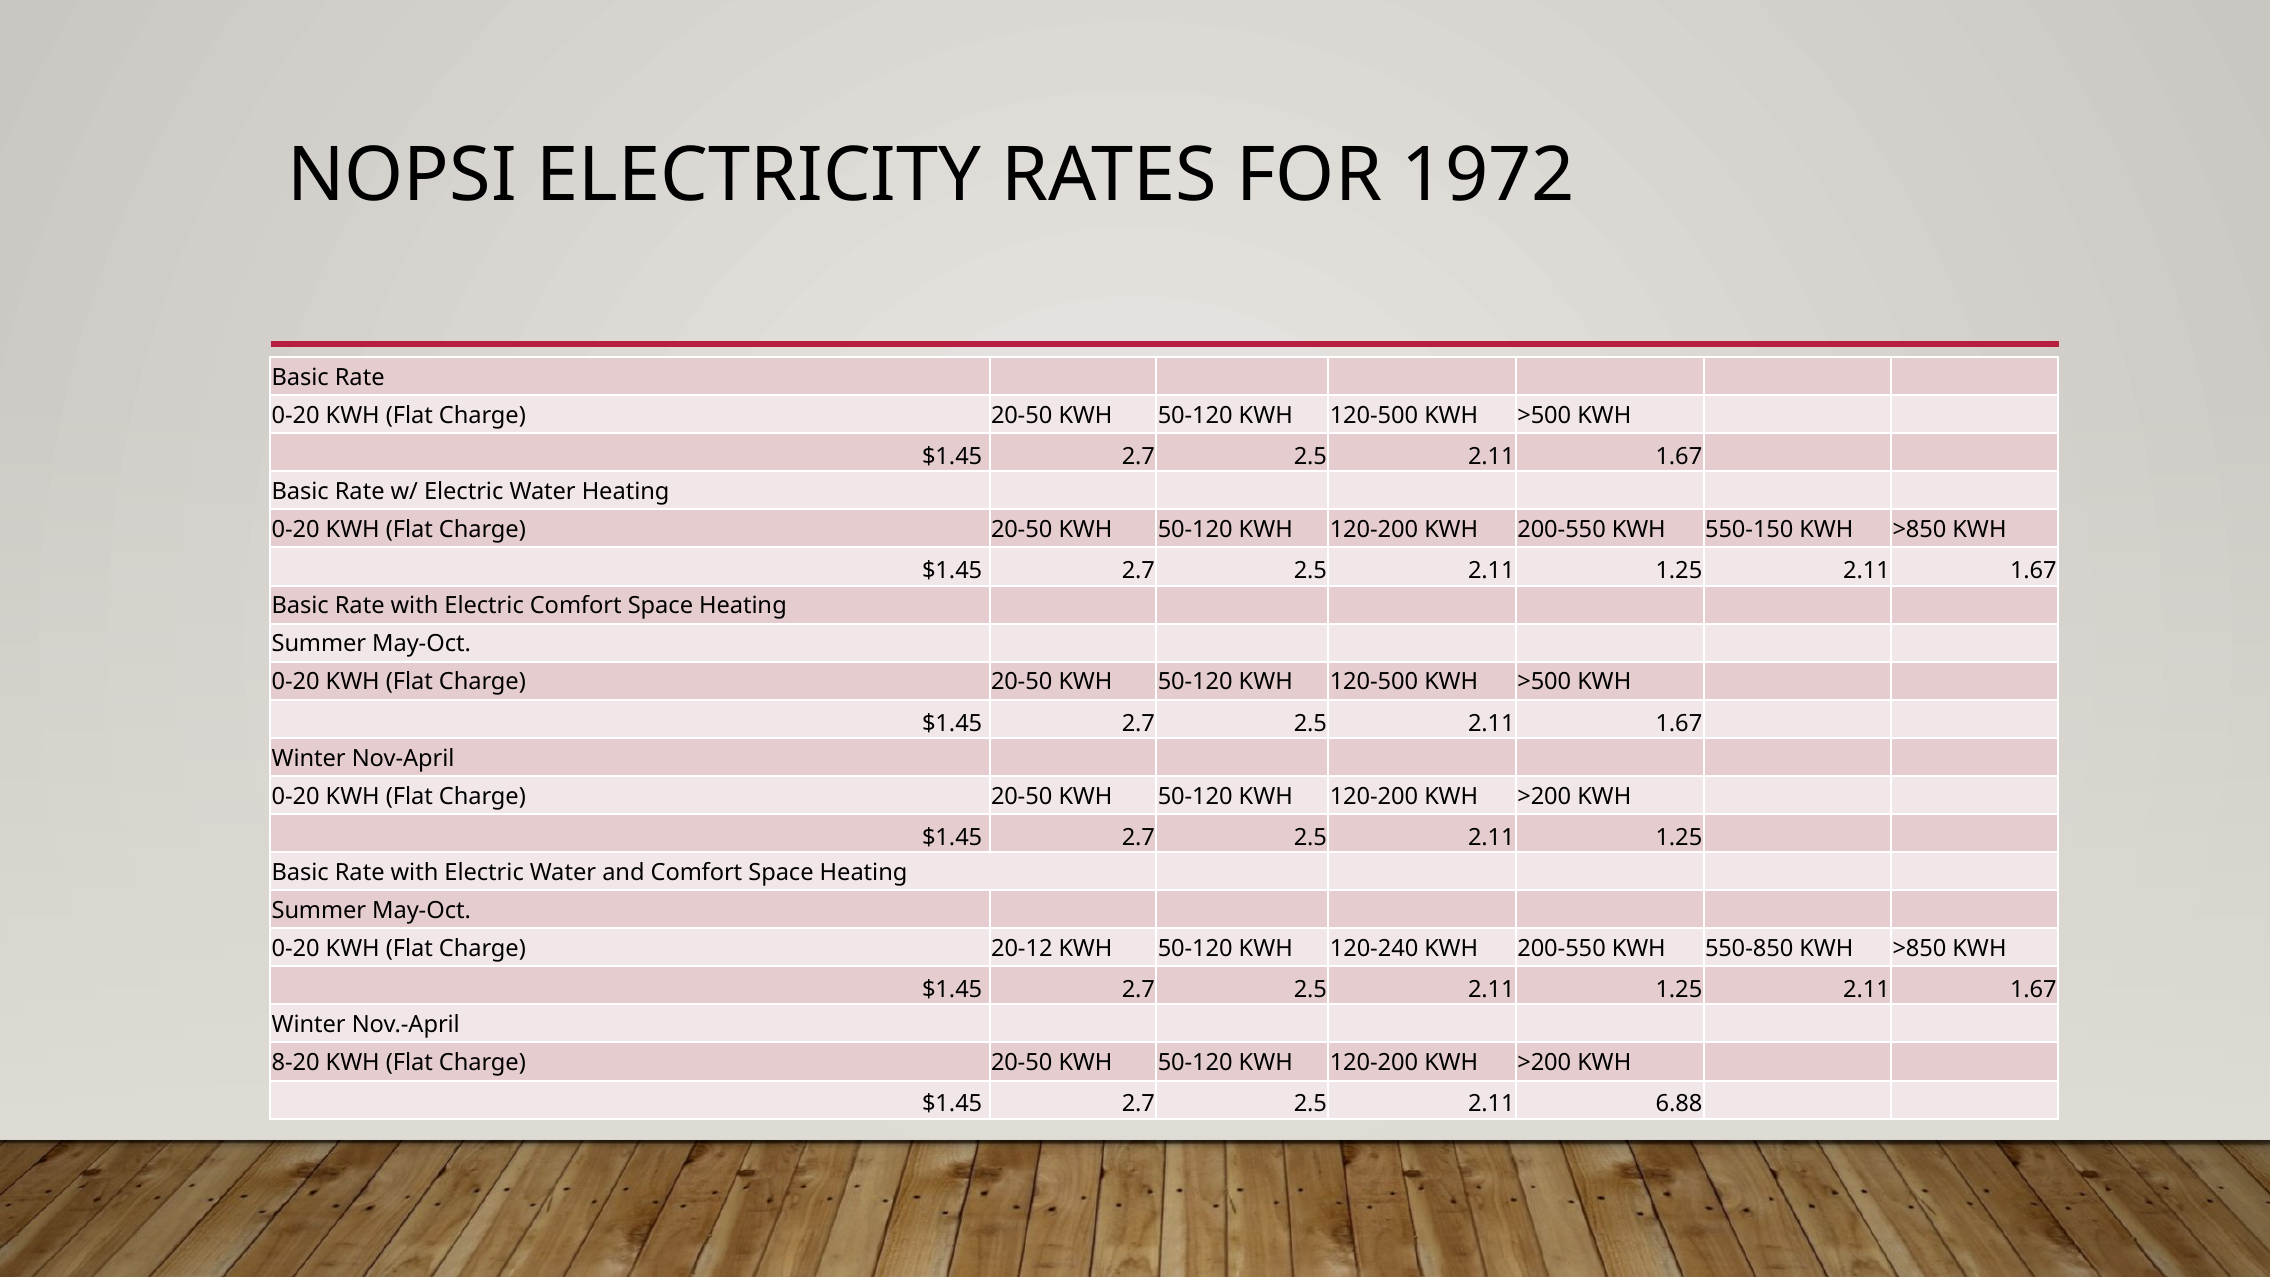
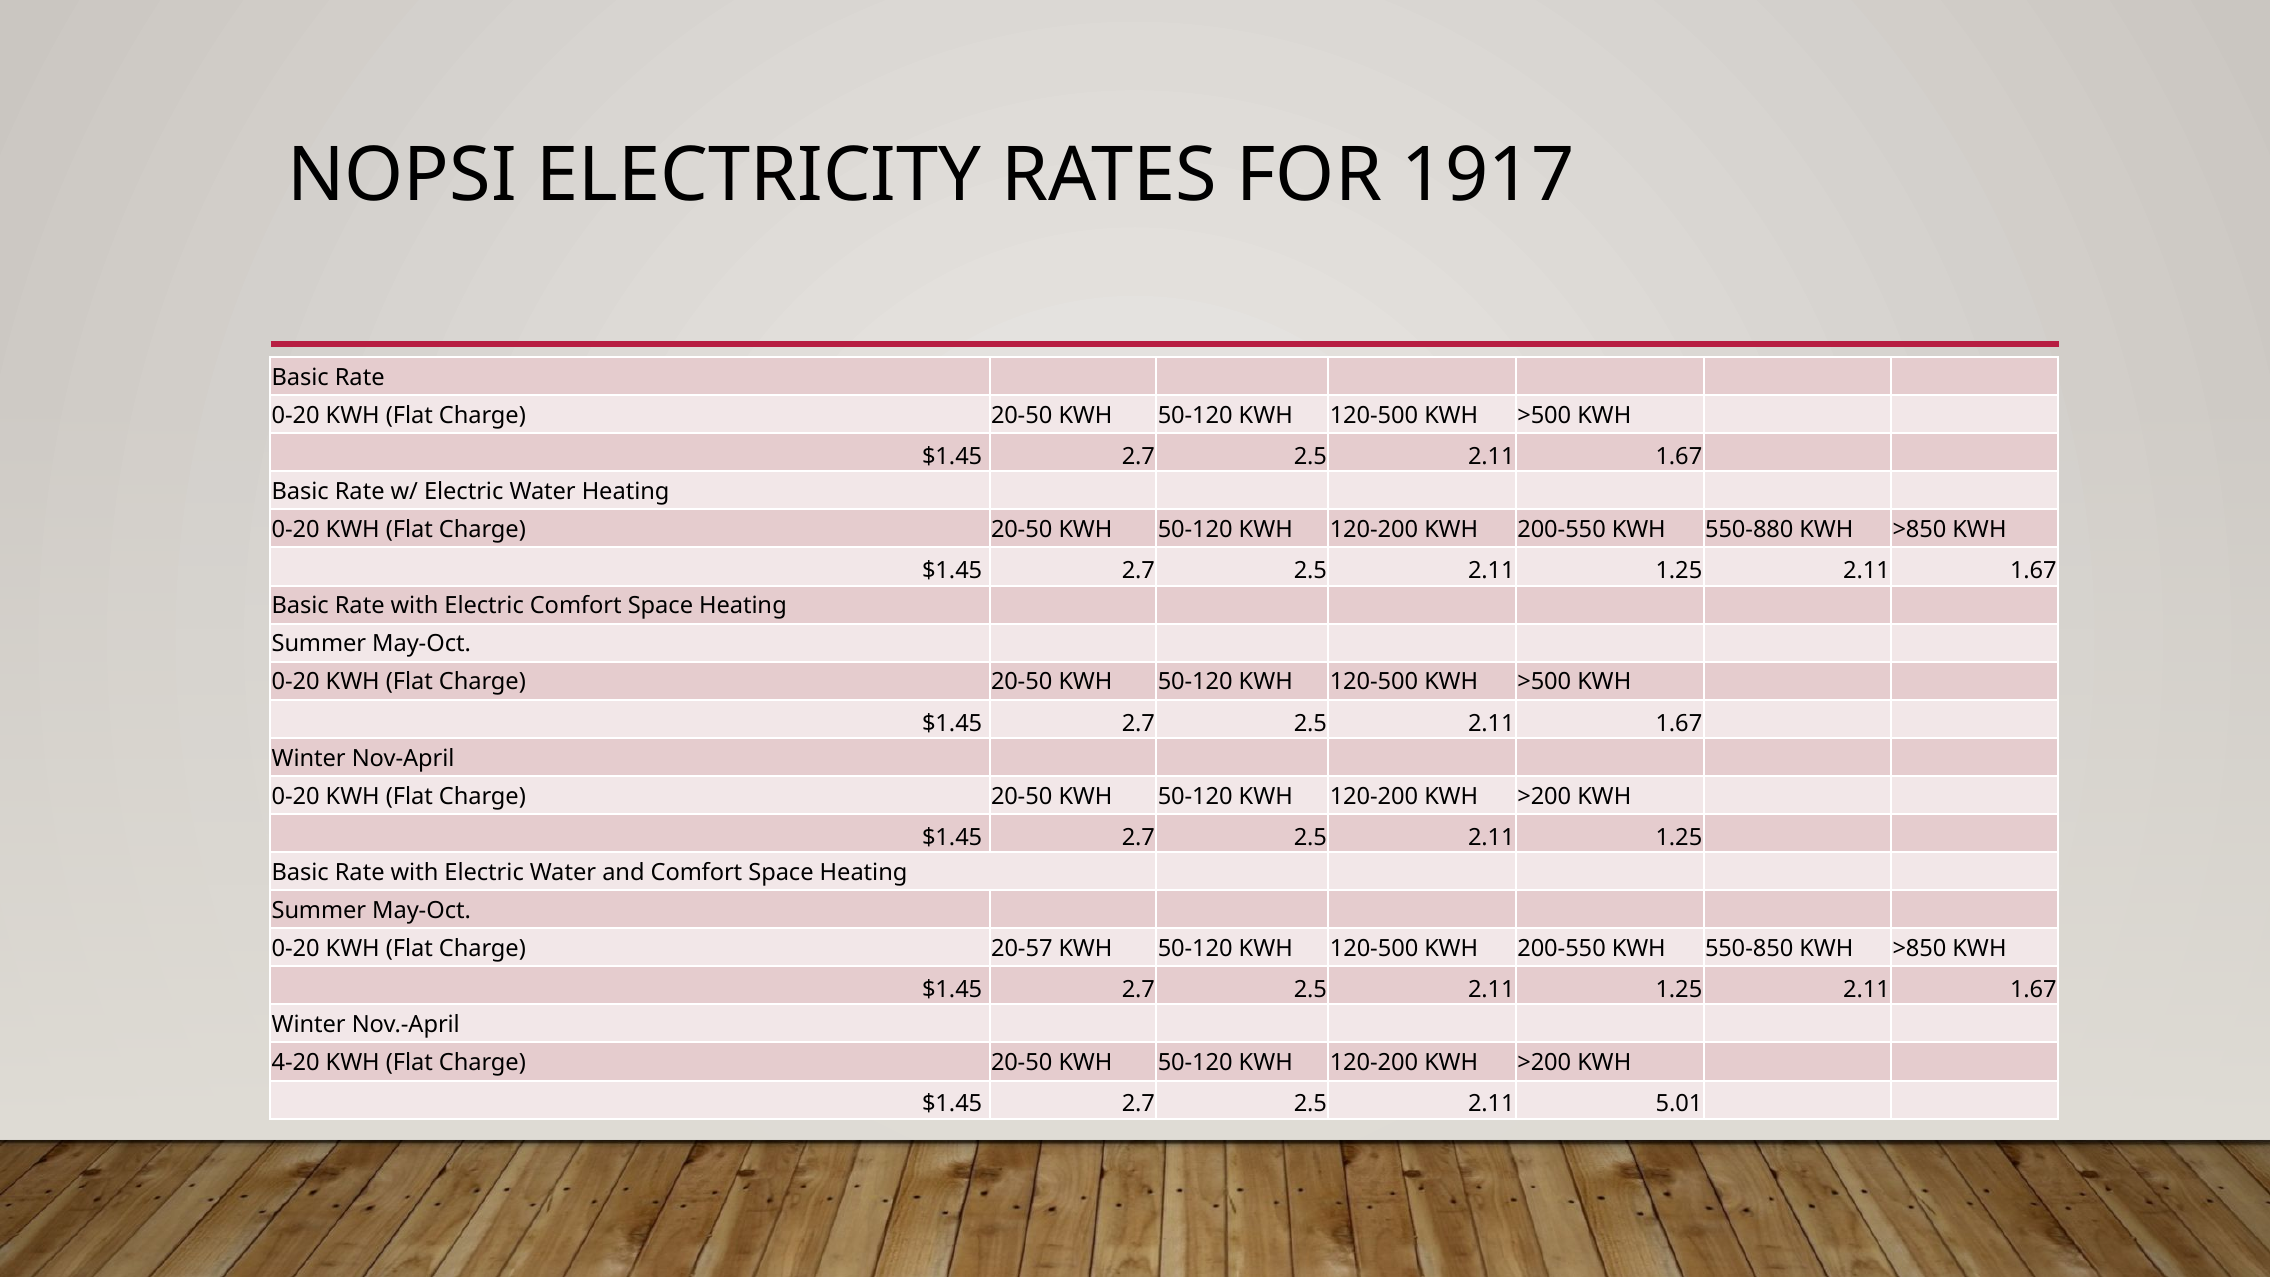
1972: 1972 -> 1917 (1488, 175)
550-150: 550-150 -> 550-880 (1749, 530)
20-12: 20-12 -> 20-57 (1022, 949)
120-240: 120-240 -> 120-500 (1374, 949)
8-20: 8-20 -> 4-20 (296, 1063)
6.88: 6.88 -> 5.01 (1679, 1104)
